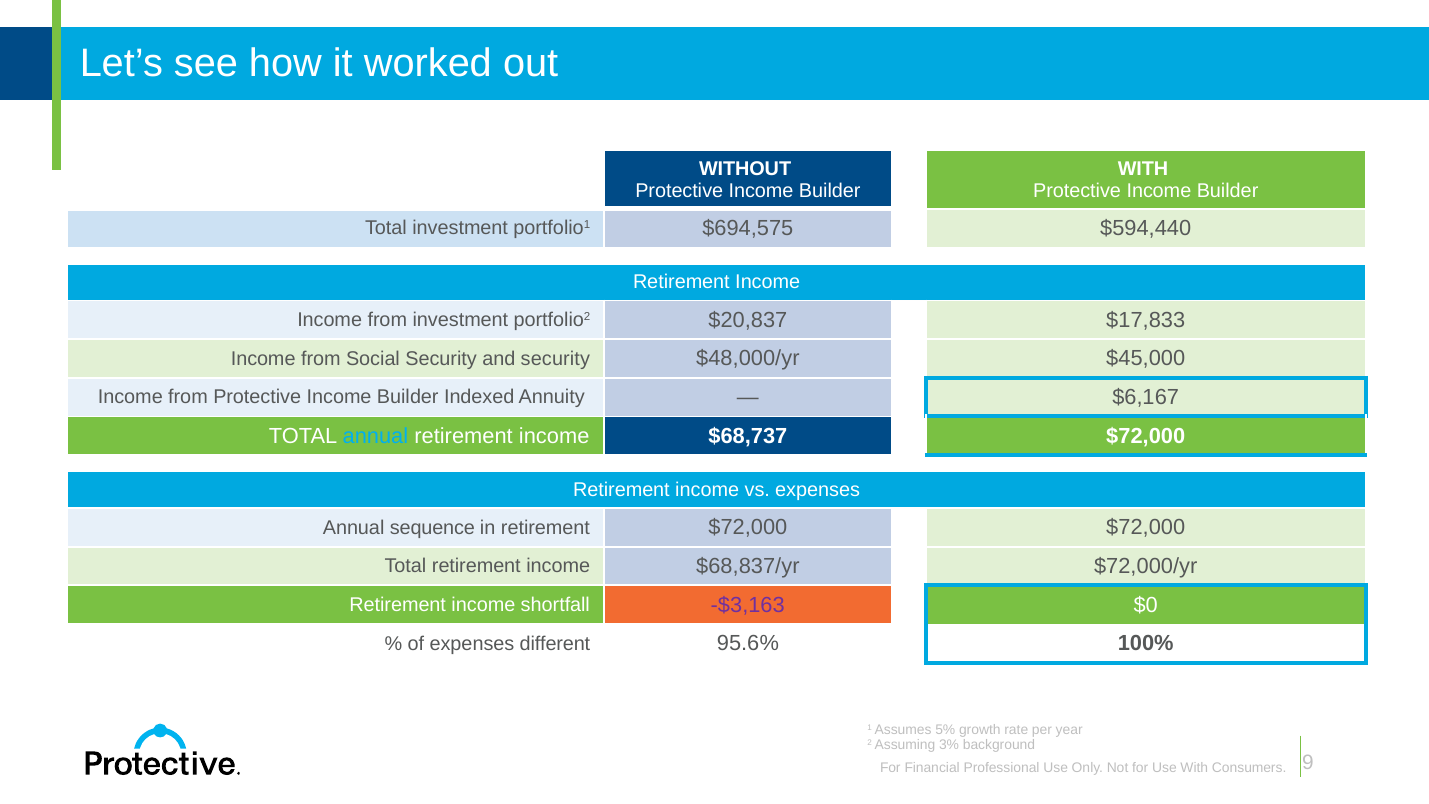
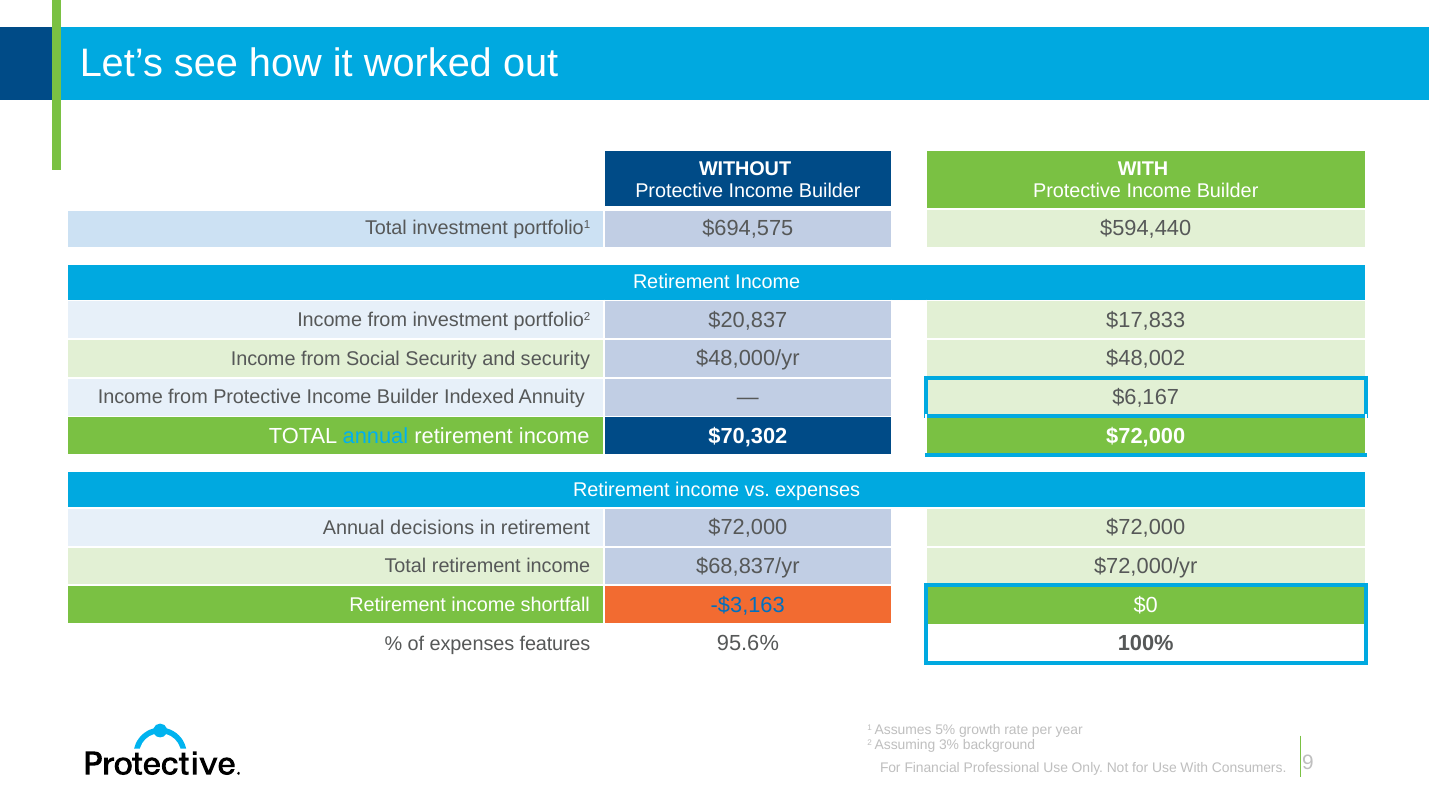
$45,000: $45,000 -> $48,002 (1146, 359)
$68,737: $68,737 -> $70,302 (748, 436)
sequence: sequence -> decisions (432, 527)
-$3,163 colour: purple -> blue (748, 605)
different: different -> features (555, 643)
